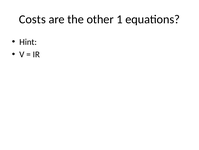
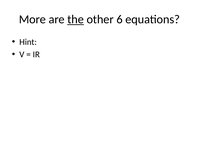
Costs: Costs -> More (32, 19)
the underline: none -> present (76, 19)
1: 1 -> 6 (120, 19)
